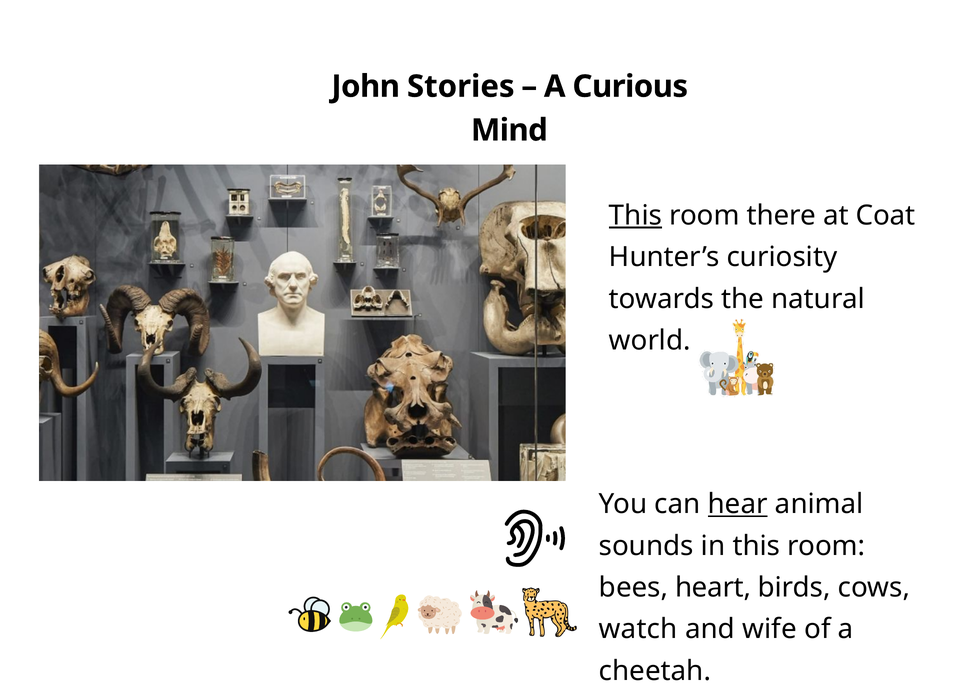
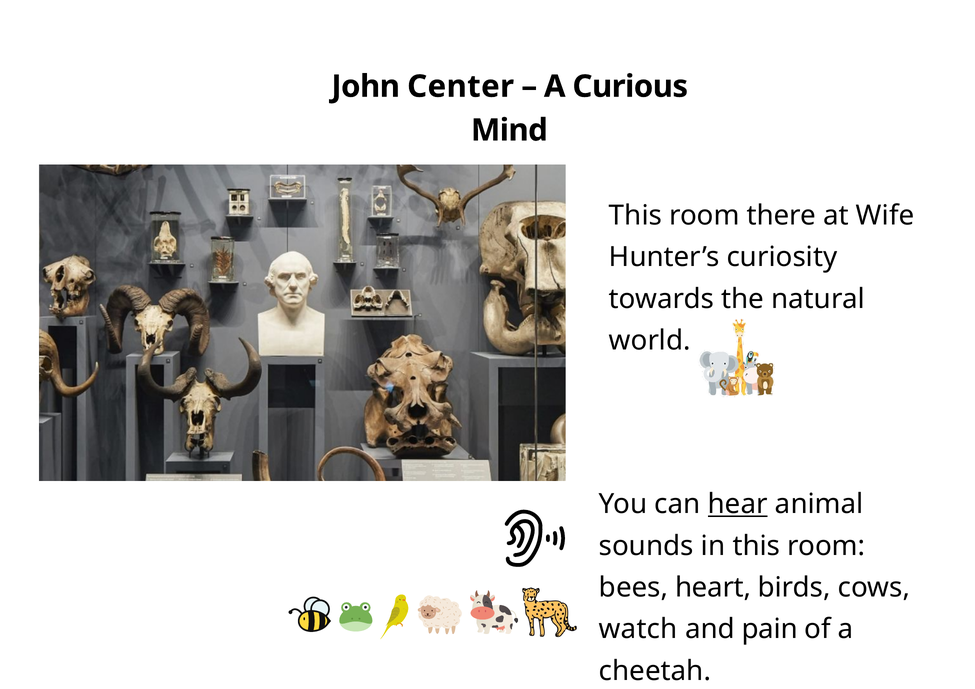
Stories: Stories -> Center (461, 87)
This underline: present -> none (635, 216)
Coat: Coat -> Wife (885, 216)
wife: wife -> pain (770, 629)
